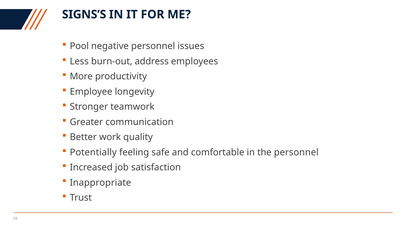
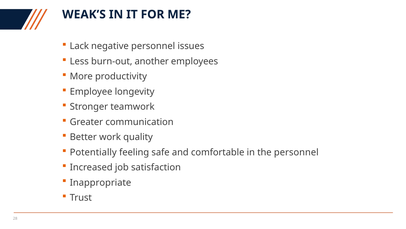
SIGNS’S: SIGNS’S -> WEAK’S (84, 14)
Pool: Pool -> Lack (79, 46)
address: address -> another (152, 61)
